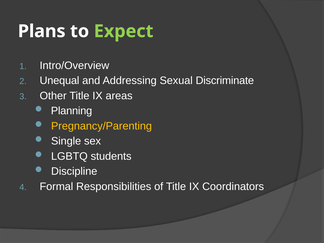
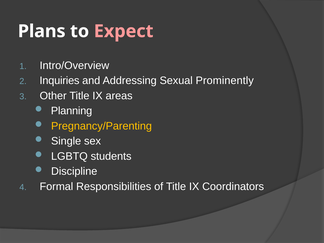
Expect colour: light green -> pink (124, 31)
Unequal: Unequal -> Inquiries (59, 81)
Discriminate: Discriminate -> Prominently (225, 81)
